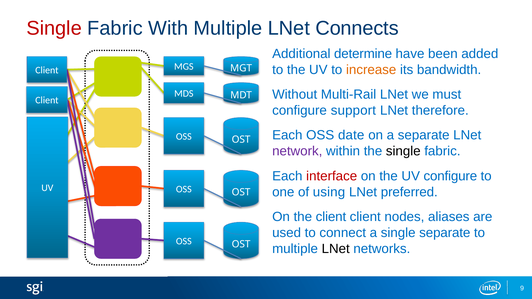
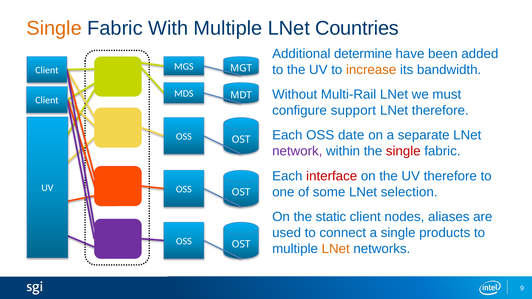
Single colour: red -> orange (54, 28)
Connects: Connects -> Countries (357, 28)
single colour: black -> red (403, 151)
UV configure: configure -> therefore (450, 176)
using: using -> some (329, 192)
preferred: preferred -> selection (409, 192)
the client: client -> static (331, 217)
single separate: separate -> products (445, 233)
LNet colour: black -> orange (336, 249)
